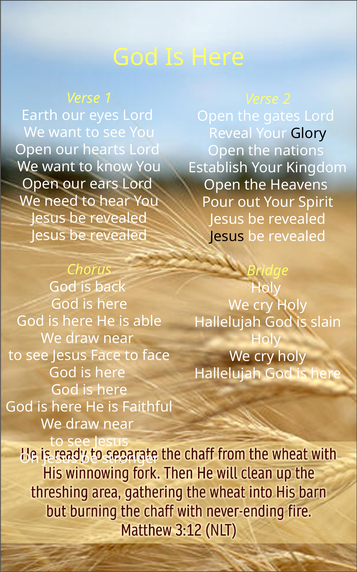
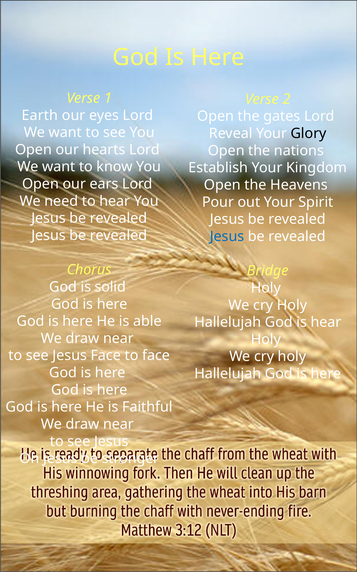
Jesus colour: black -> blue (227, 236)
back: back -> solid (110, 286)
is slain: slain -> hear (326, 322)
